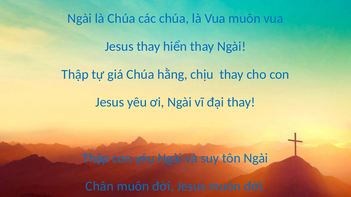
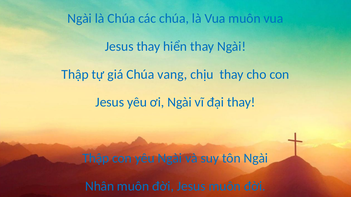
hằng: hằng -> vang (172, 75)
Chân: Chân -> Nhân (100, 187)
